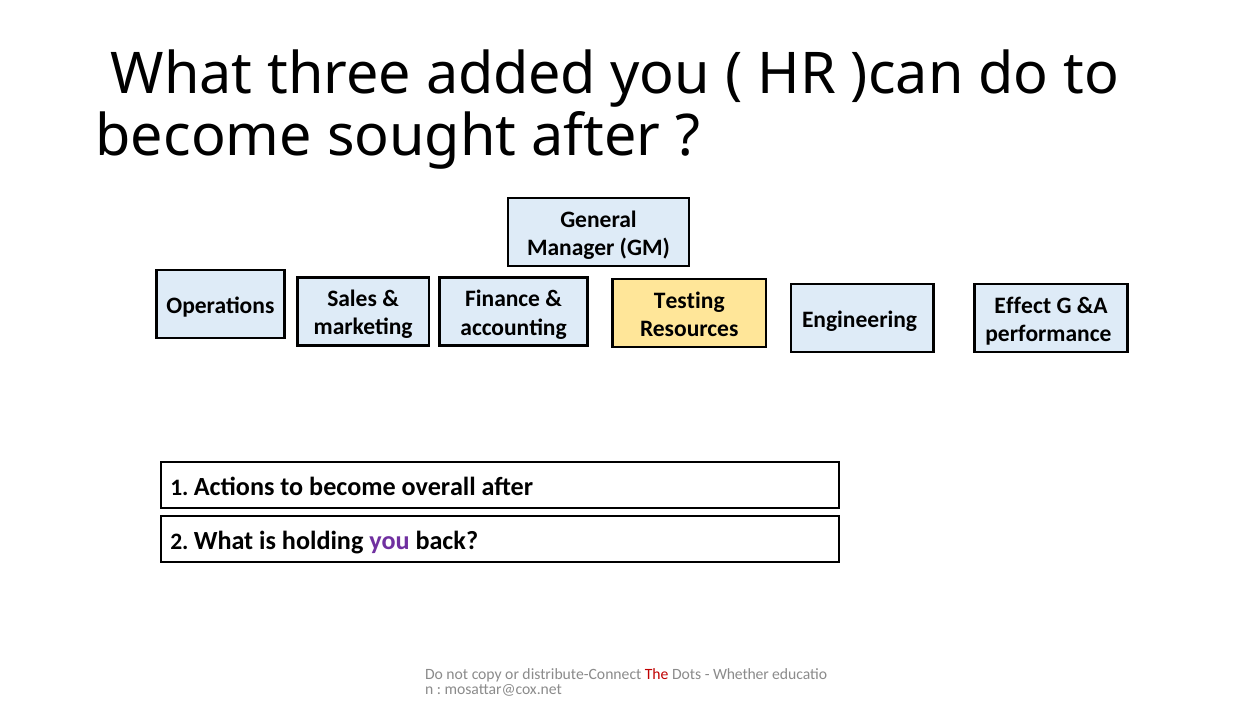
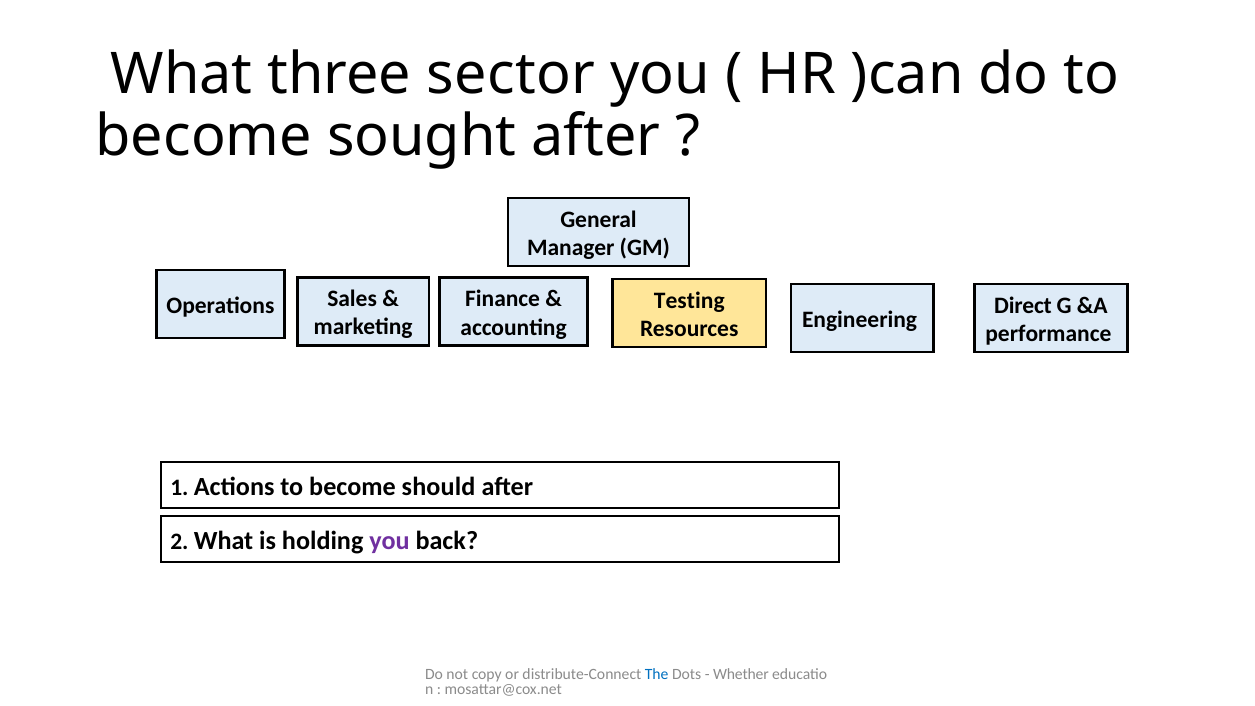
added: added -> sector (511, 74)
Effect: Effect -> Direct (1023, 305)
overall: overall -> should (439, 486)
The colour: red -> blue (657, 674)
